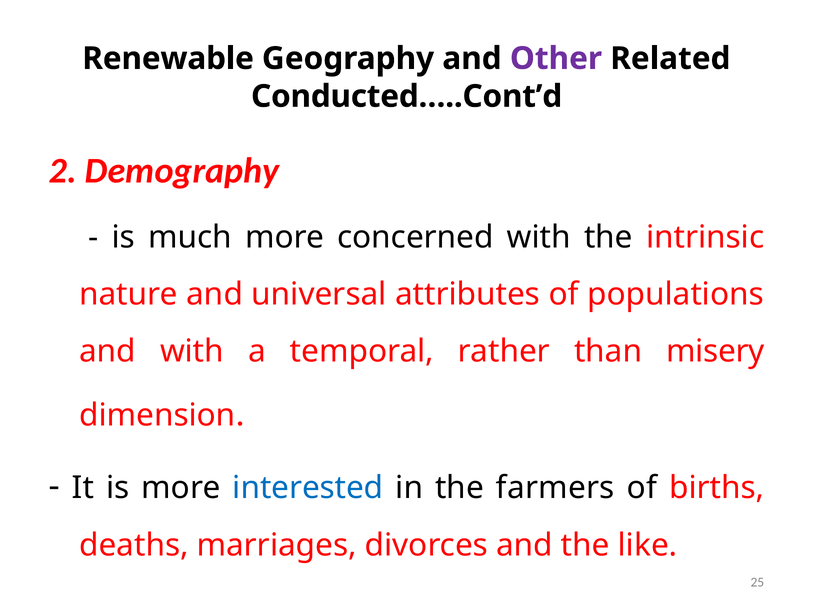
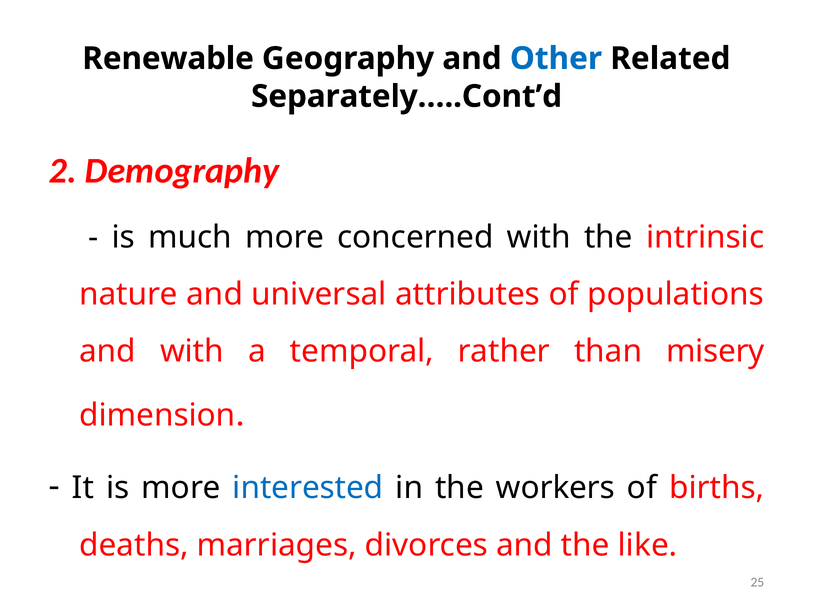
Other colour: purple -> blue (556, 58)
Conducted…..Cont’d: Conducted…..Cont’d -> Separately…..Cont’d (407, 96)
farmers: farmers -> workers (555, 487)
